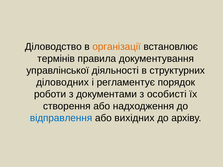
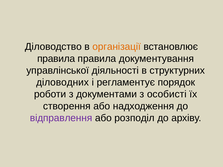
термінів: термінів -> правила (56, 59)
відправлення colour: blue -> purple (61, 118)
вихідних: вихідних -> розподіл (135, 118)
